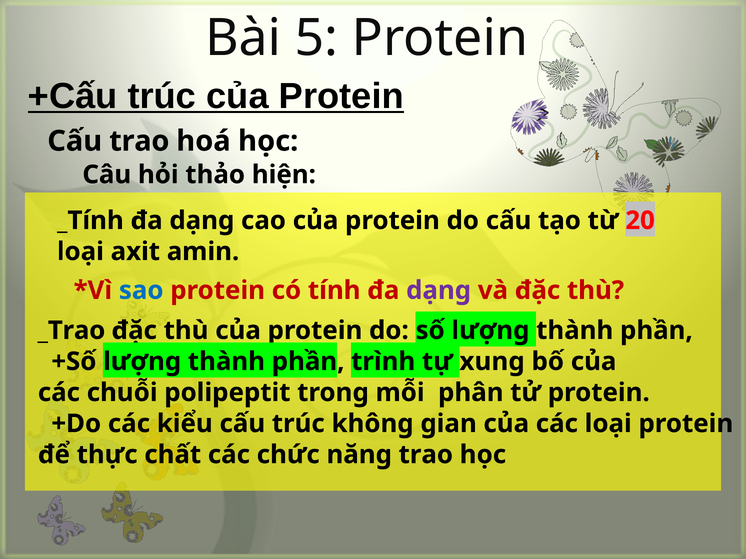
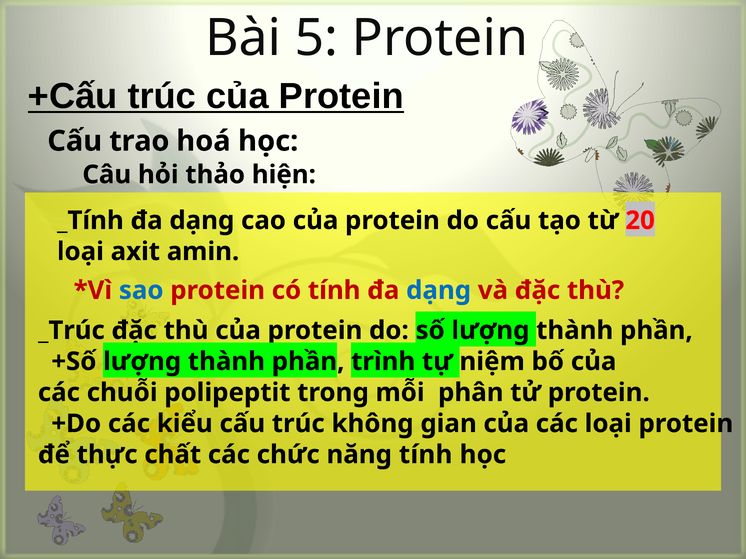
dạng colour: purple -> blue (439, 291)
_Trao: _Trao -> _Trúc (71, 331)
xung: xung -> niệm (492, 362)
năng trao: trao -> tính (426, 455)
